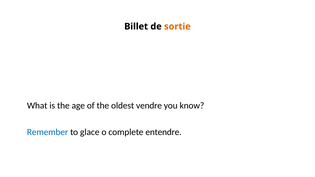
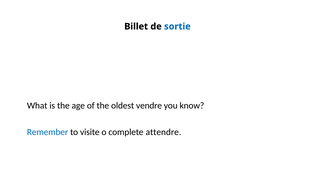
sortie colour: orange -> blue (177, 26)
glace: glace -> visite (90, 132)
entendre: entendre -> attendre (163, 132)
